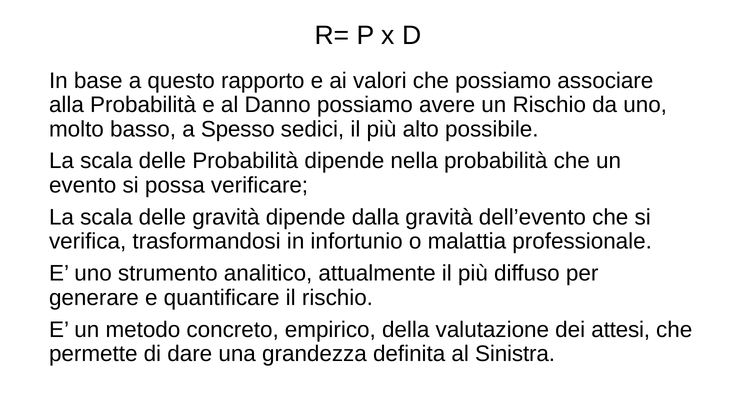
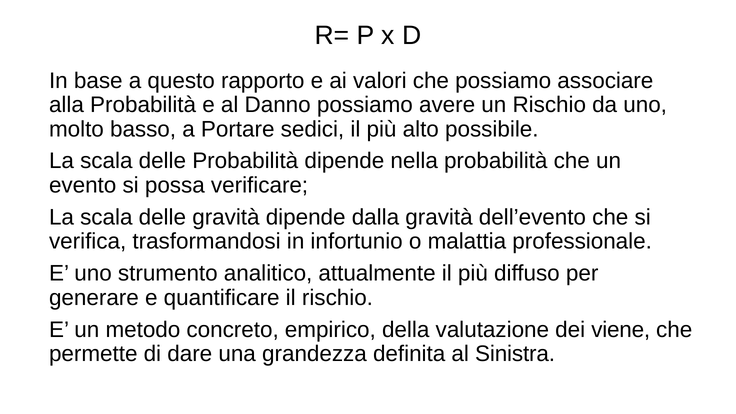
Spesso: Spesso -> Portare (238, 129)
attesi: attesi -> viene (621, 330)
